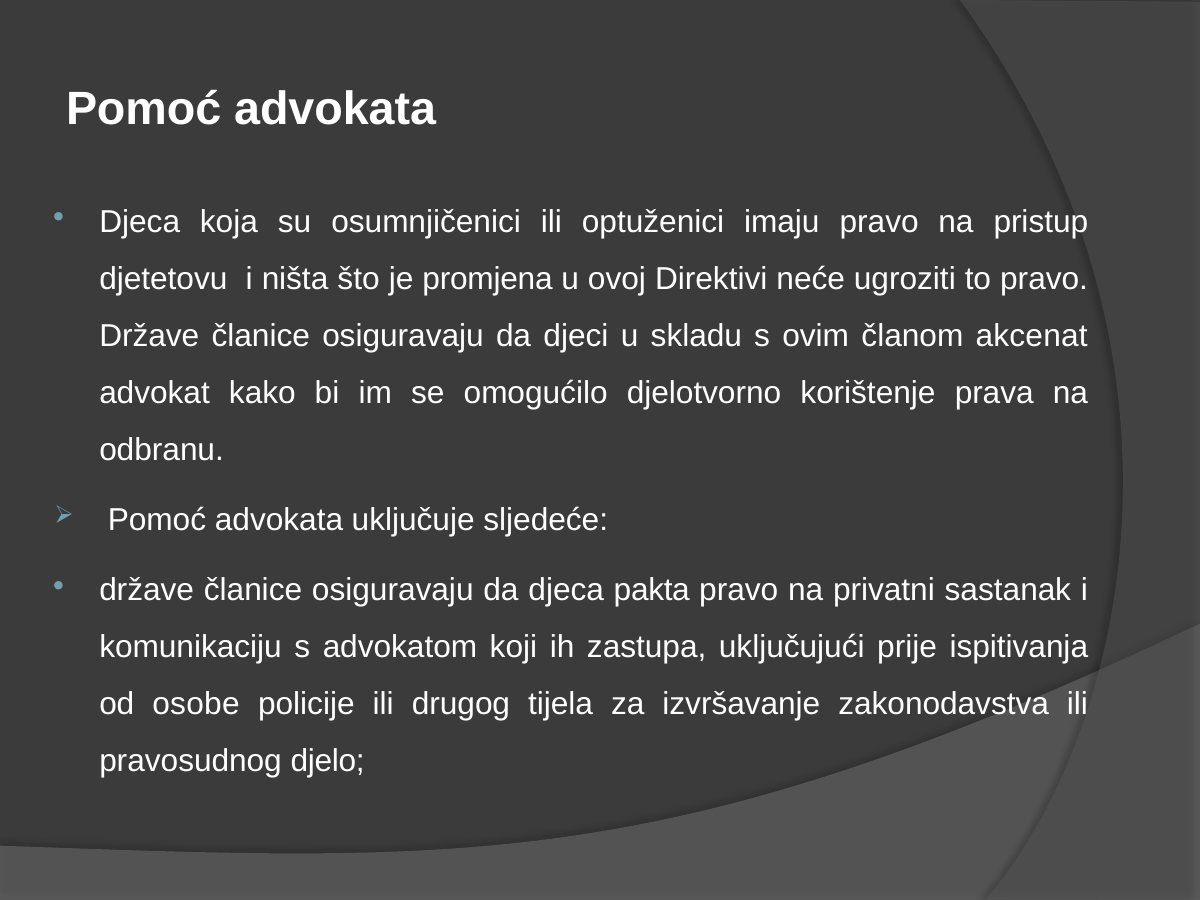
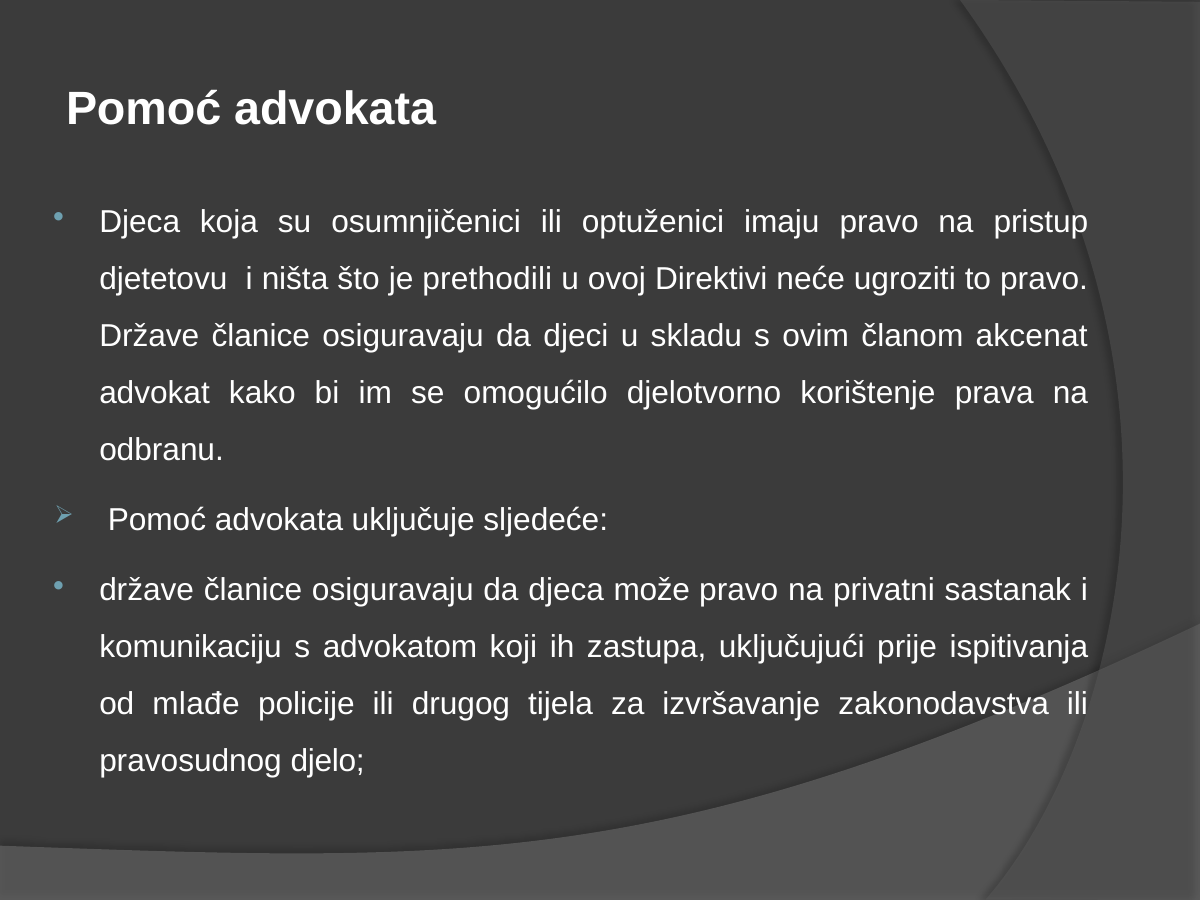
promjena: promjena -> prethodili (487, 279)
pakta: pakta -> može (652, 591)
osobe: osobe -> mlađe (196, 704)
